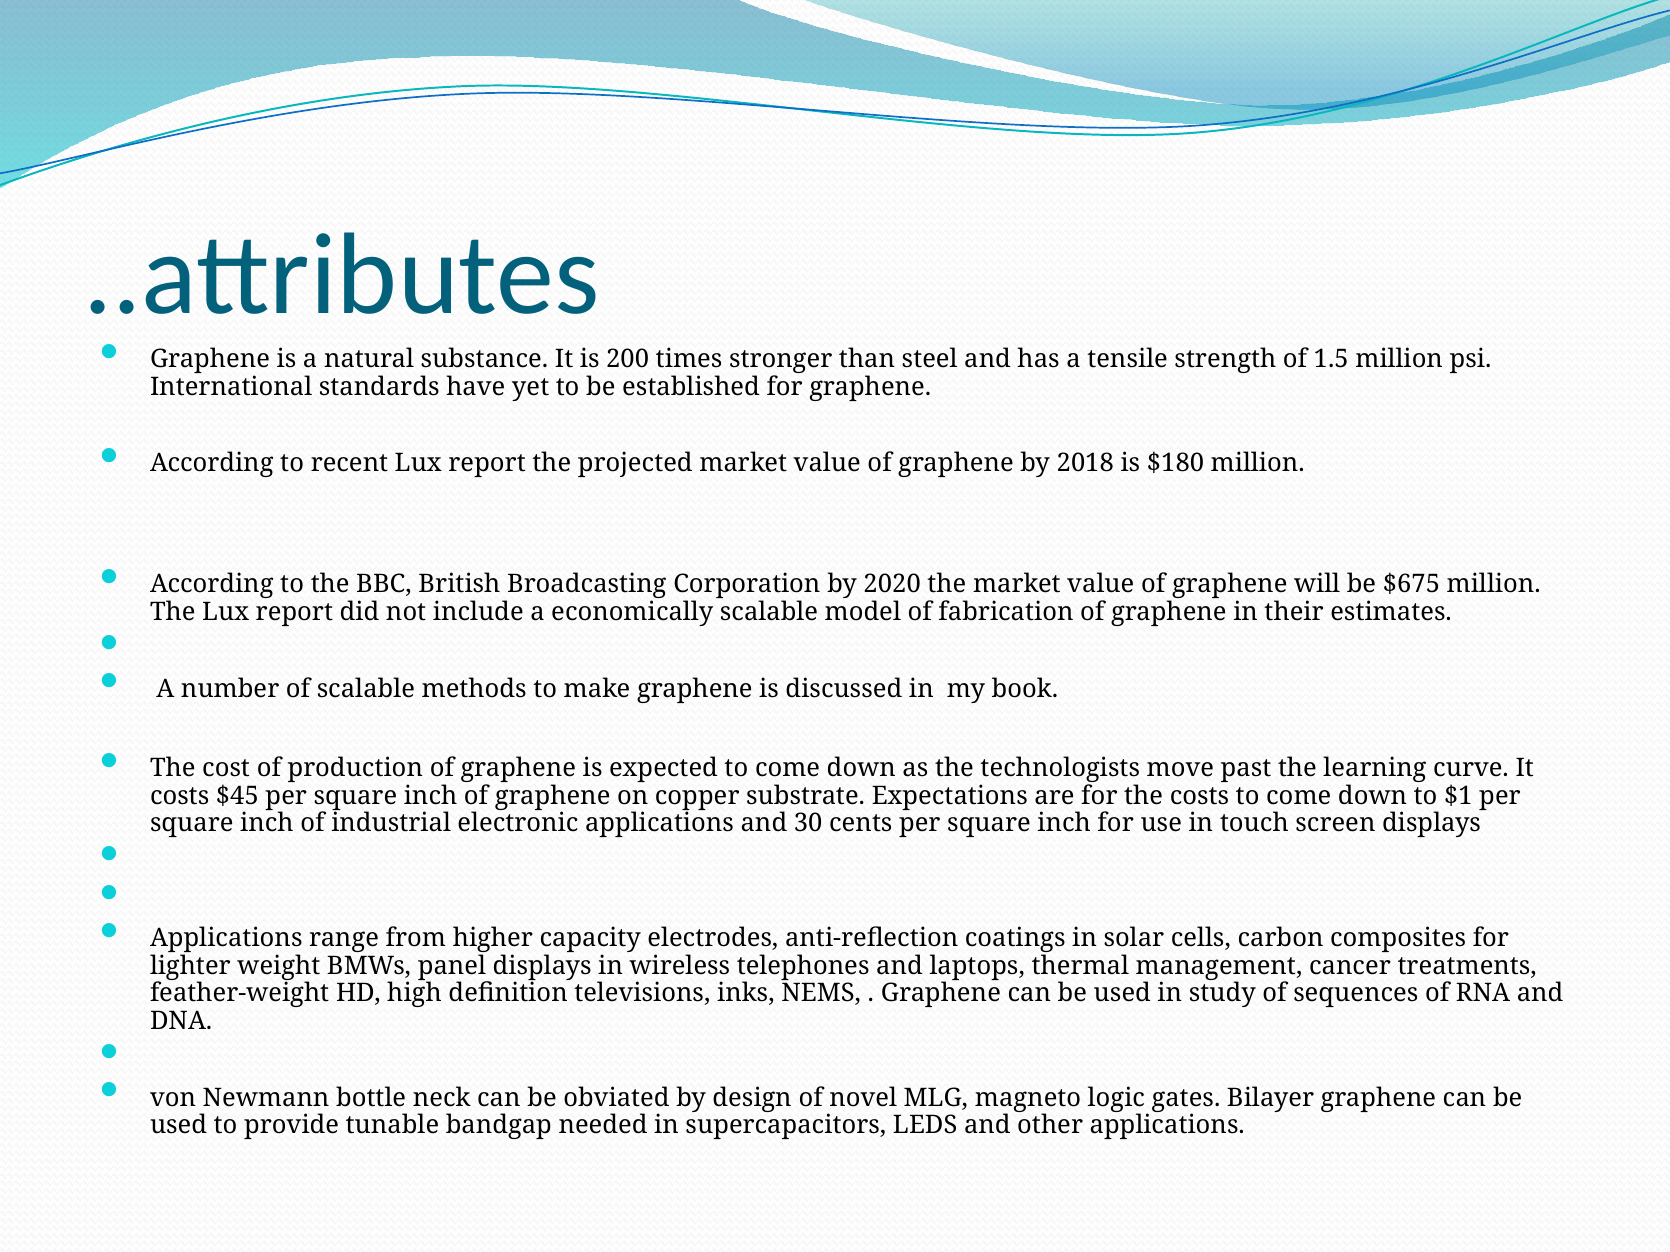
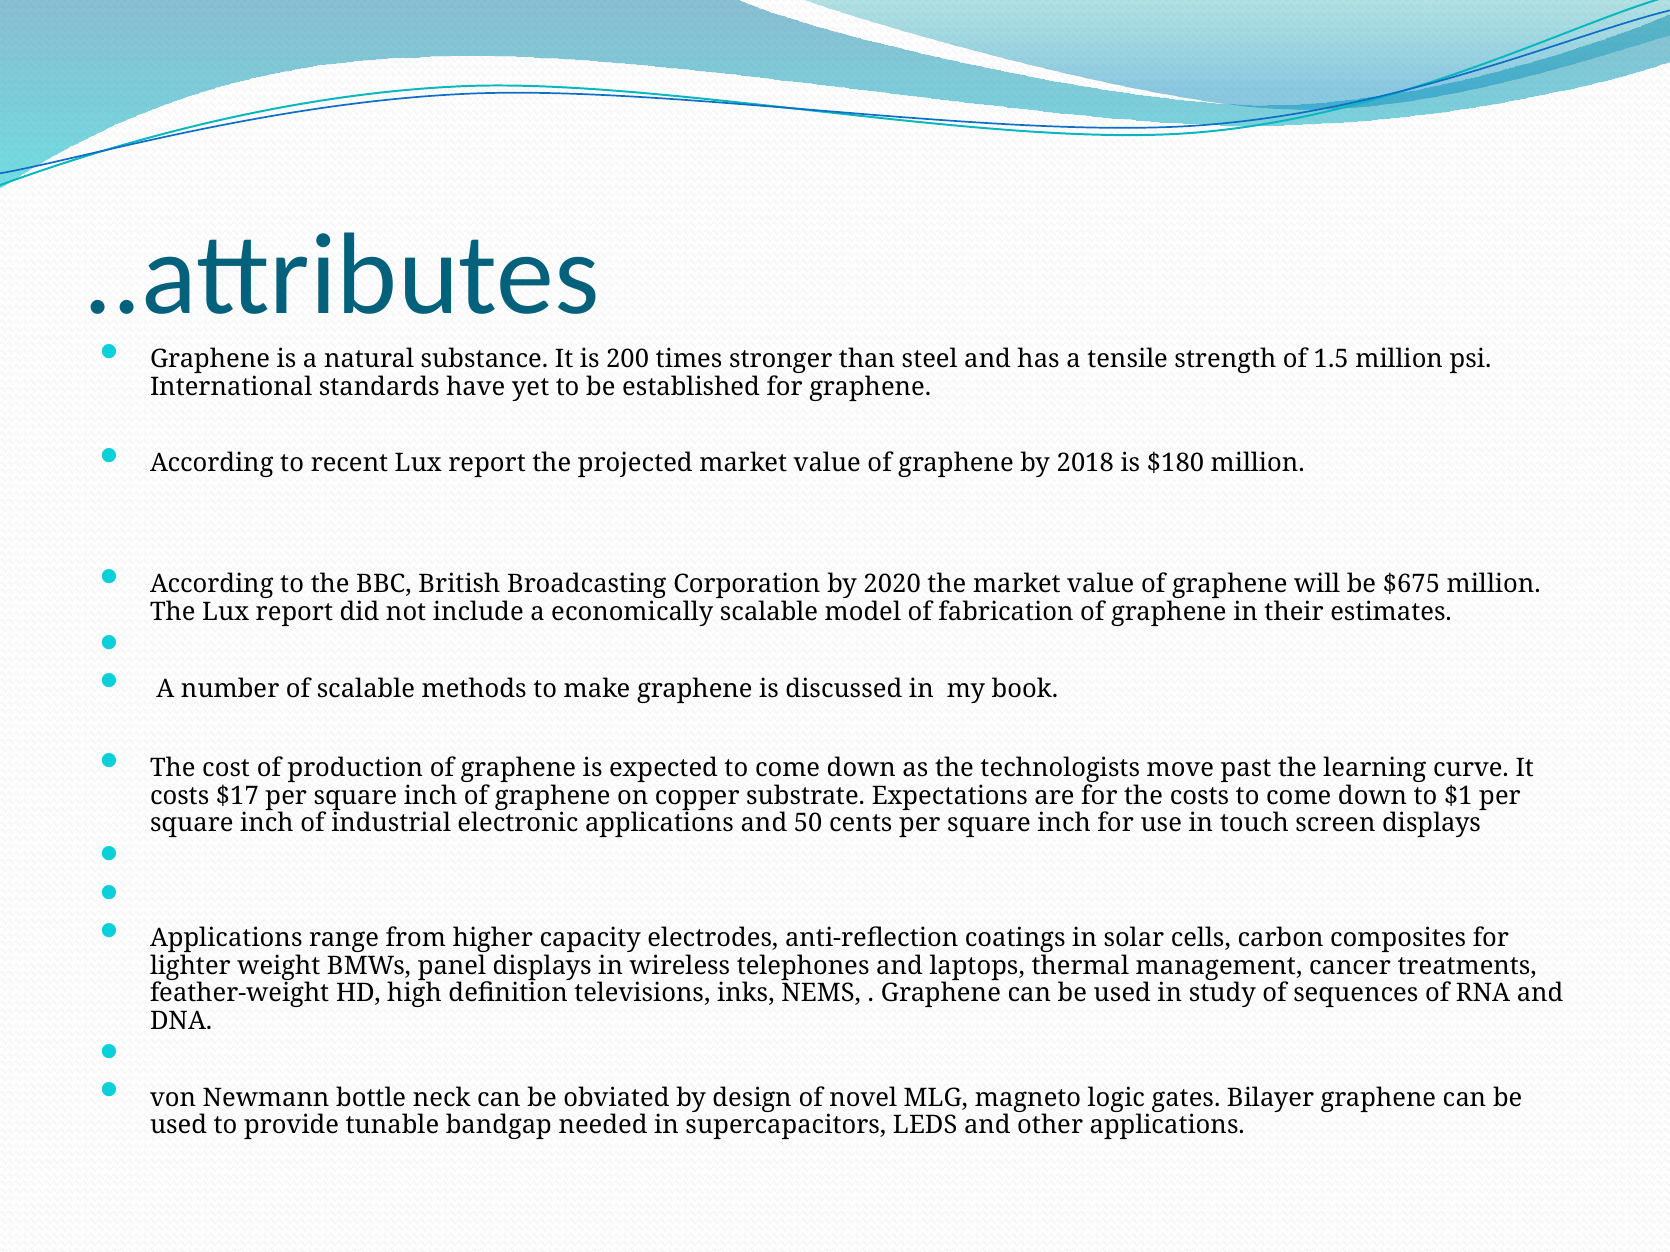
$45: $45 -> $17 (237, 796)
30: 30 -> 50 (808, 824)
